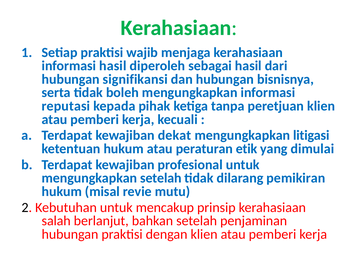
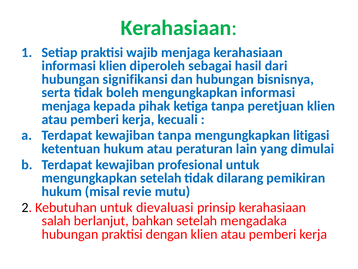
informasi hasil: hasil -> klien (113, 66)
reputasi: reputasi -> menjaga (66, 106)
kewajiban dekat: dekat -> tanpa (175, 135)
etik: etik -> lain (247, 148)
mencakup: mencakup -> dievaluasi (165, 207)
penjaminan: penjaminan -> mengadaka (254, 220)
